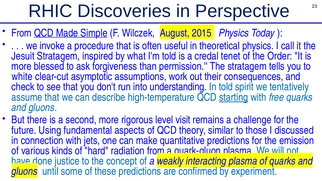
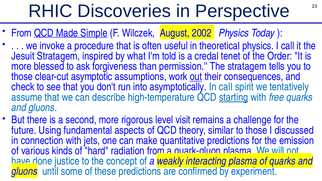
2015: 2015 -> 2002 (202, 33)
white: white -> those (22, 77)
out underline: none -> present (196, 77)
understanding: understanding -> asymptotically (178, 87)
In told: told -> call (226, 87)
